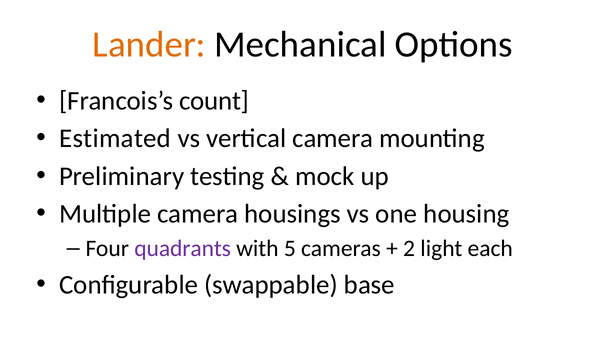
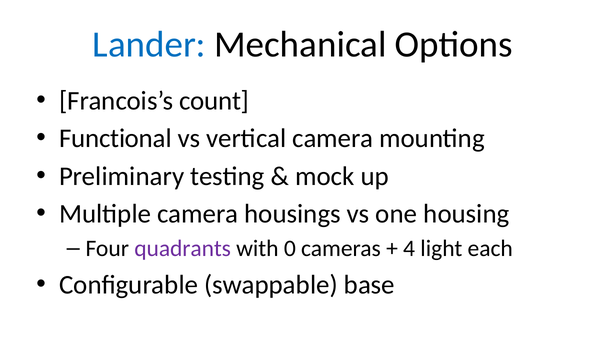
Lander colour: orange -> blue (149, 45)
Estimated: Estimated -> Functional (115, 138)
5: 5 -> 0 (290, 249)
2: 2 -> 4 (409, 249)
